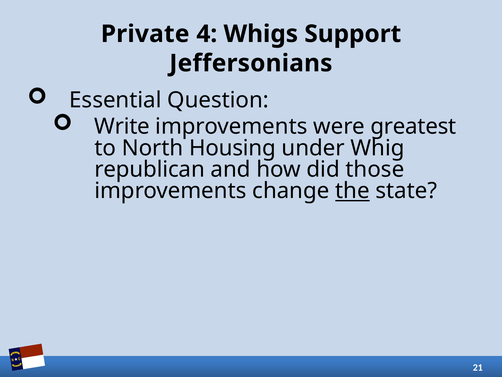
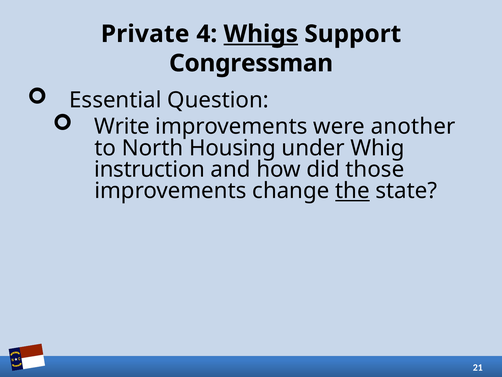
Whigs underline: none -> present (261, 34)
Jeffersonians: Jeffersonians -> Congressman (251, 63)
greatest: greatest -> another (413, 126)
republican: republican -> instruction (150, 169)
